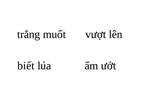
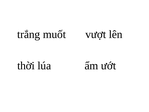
biết: biết -> thời (26, 66)
